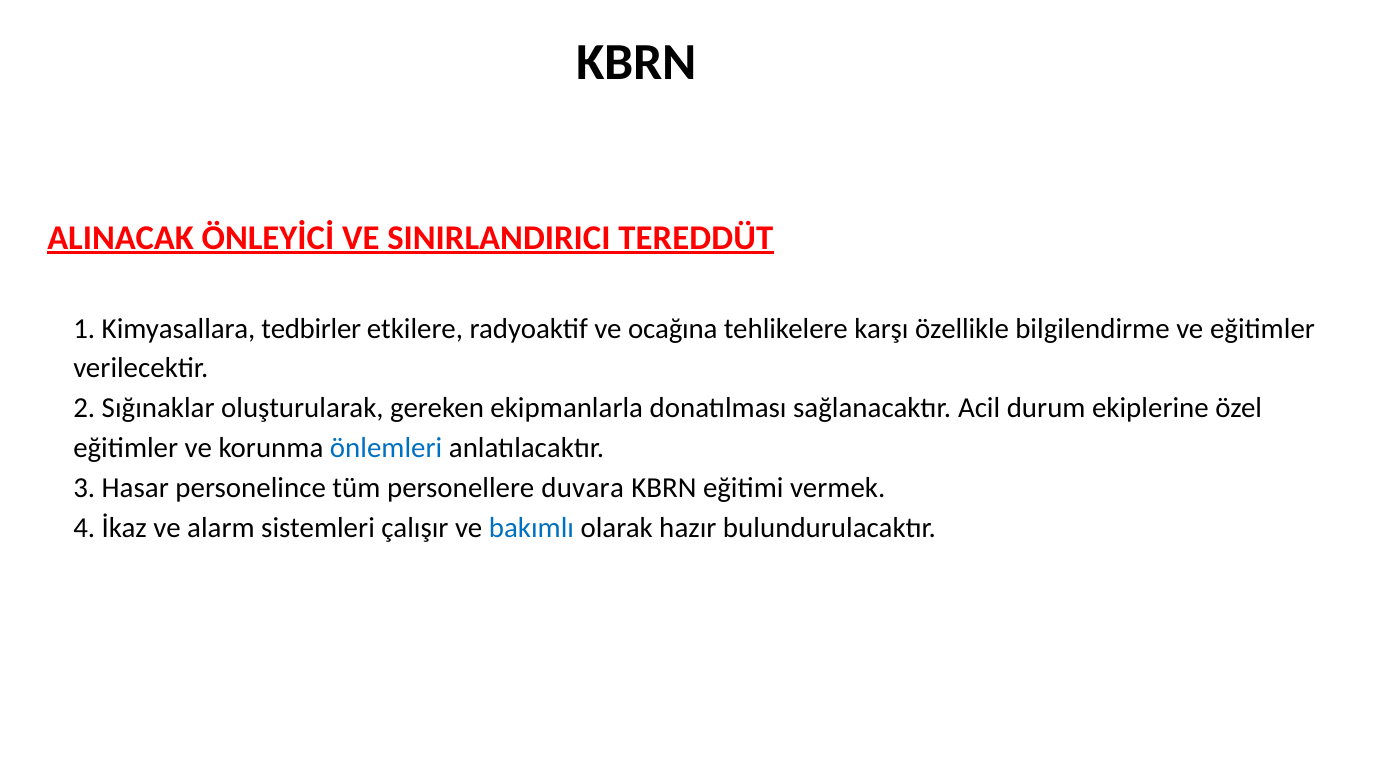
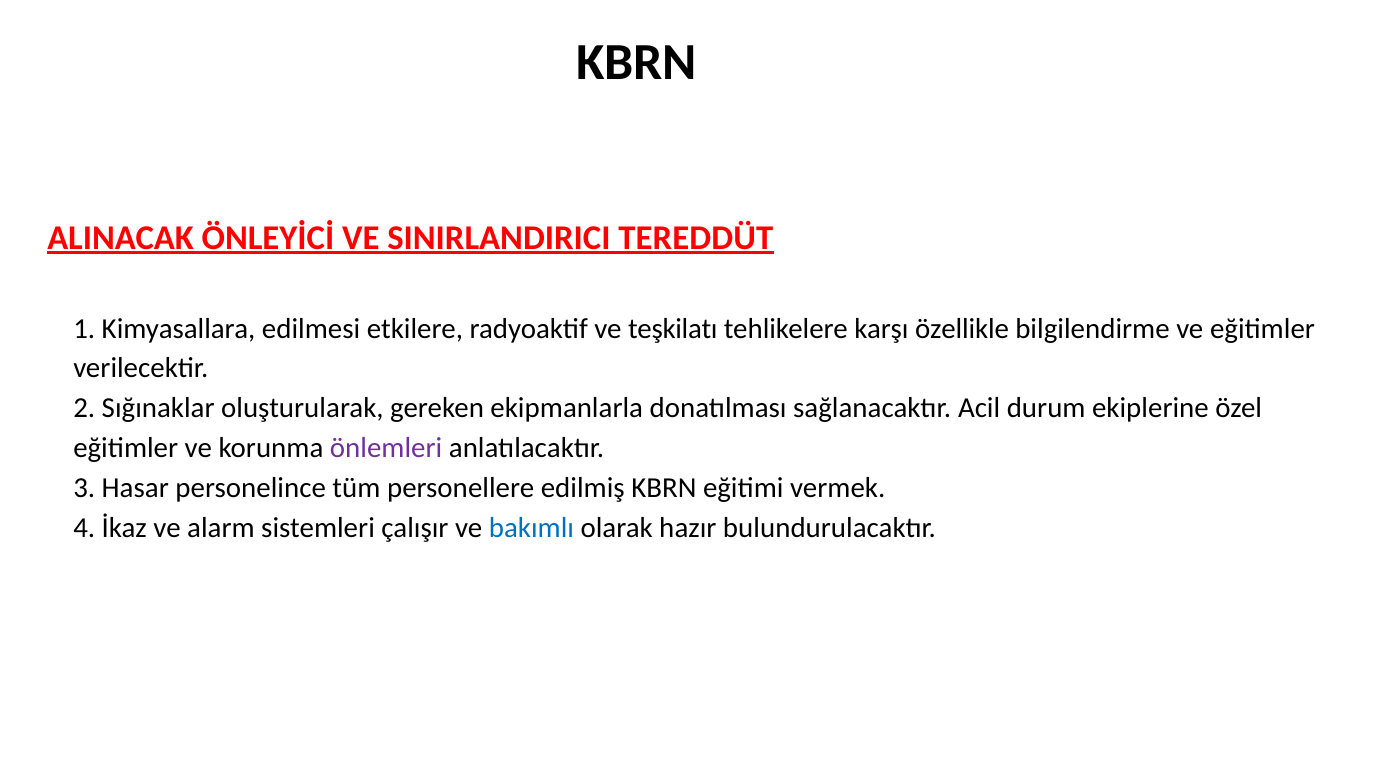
tedbirler: tedbirler -> edilmesi (311, 329)
ocağına: ocağına -> teşkilatı (673, 329)
önlemleri colour: blue -> purple (386, 448)
duvara: duvara -> edilmiş (583, 488)
